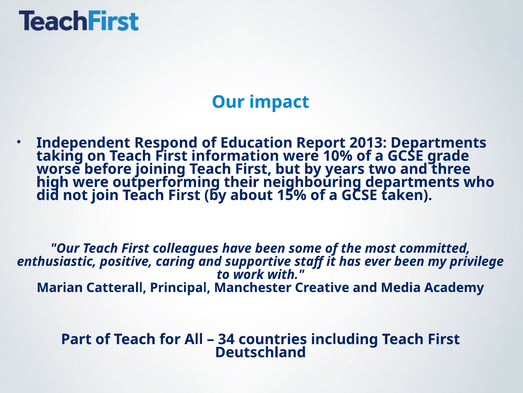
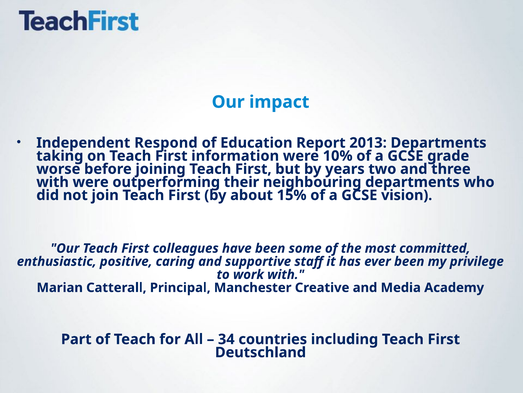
high: high -> with (53, 182)
taken: taken -> vision (407, 195)
